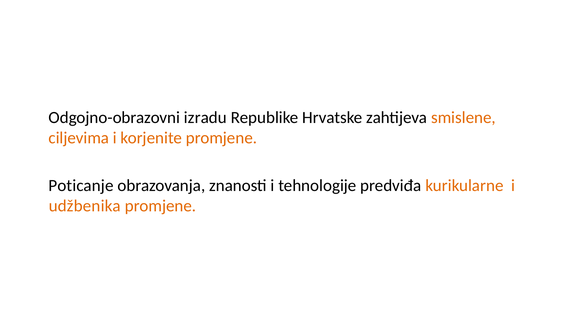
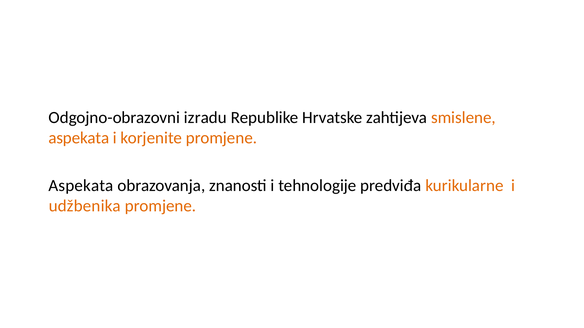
ciljevima: ciljevima -> aspekata (79, 138)
Poticanje: Poticanje -> Aspekata (81, 186)
